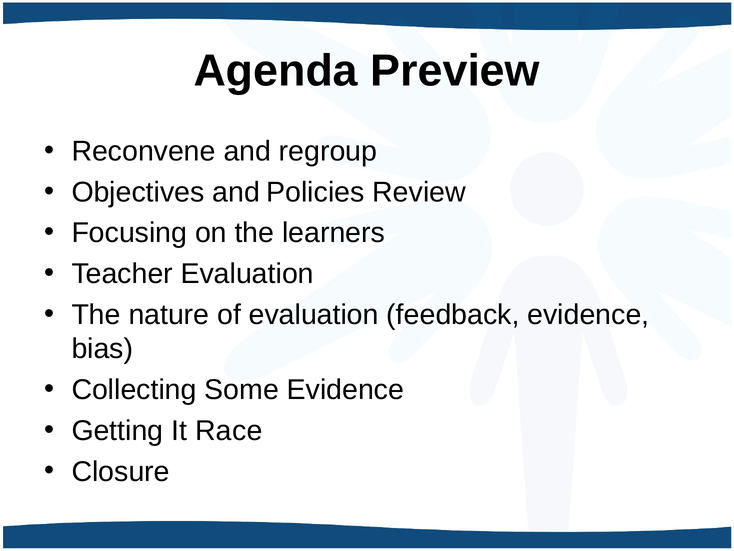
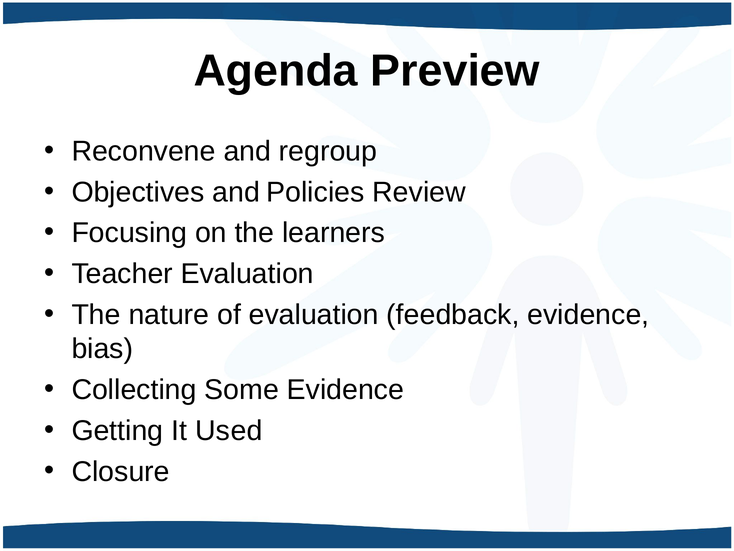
Race: Race -> Used (229, 430)
